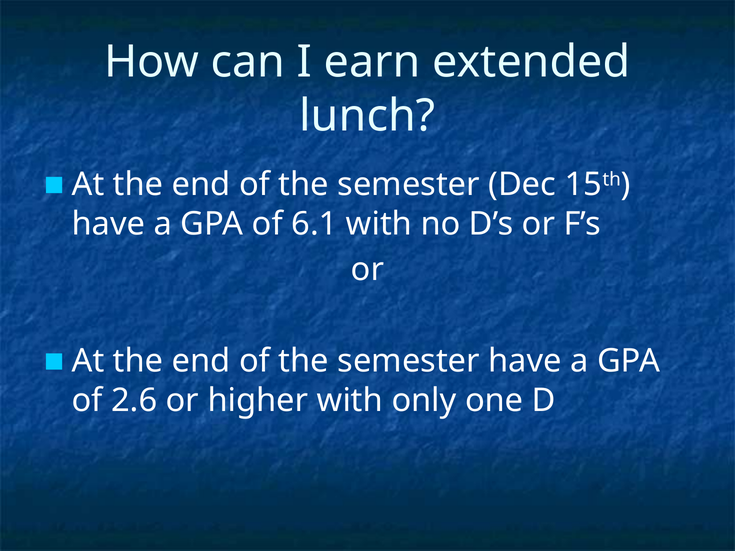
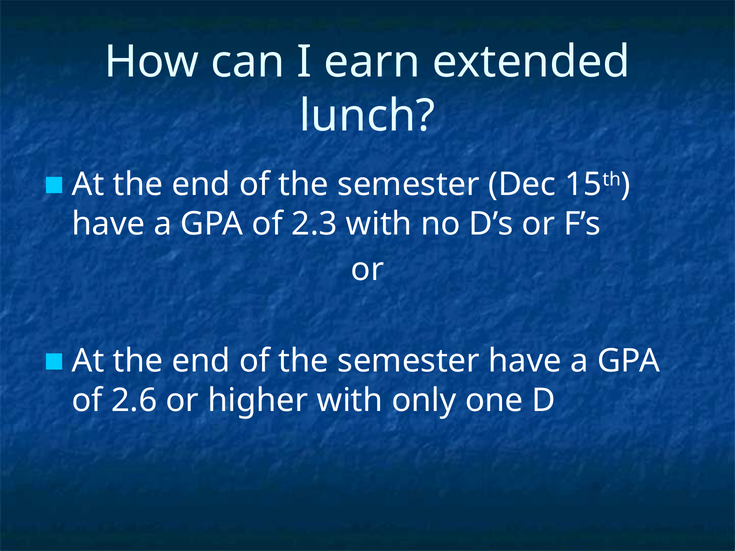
6.1: 6.1 -> 2.3 (314, 224)
